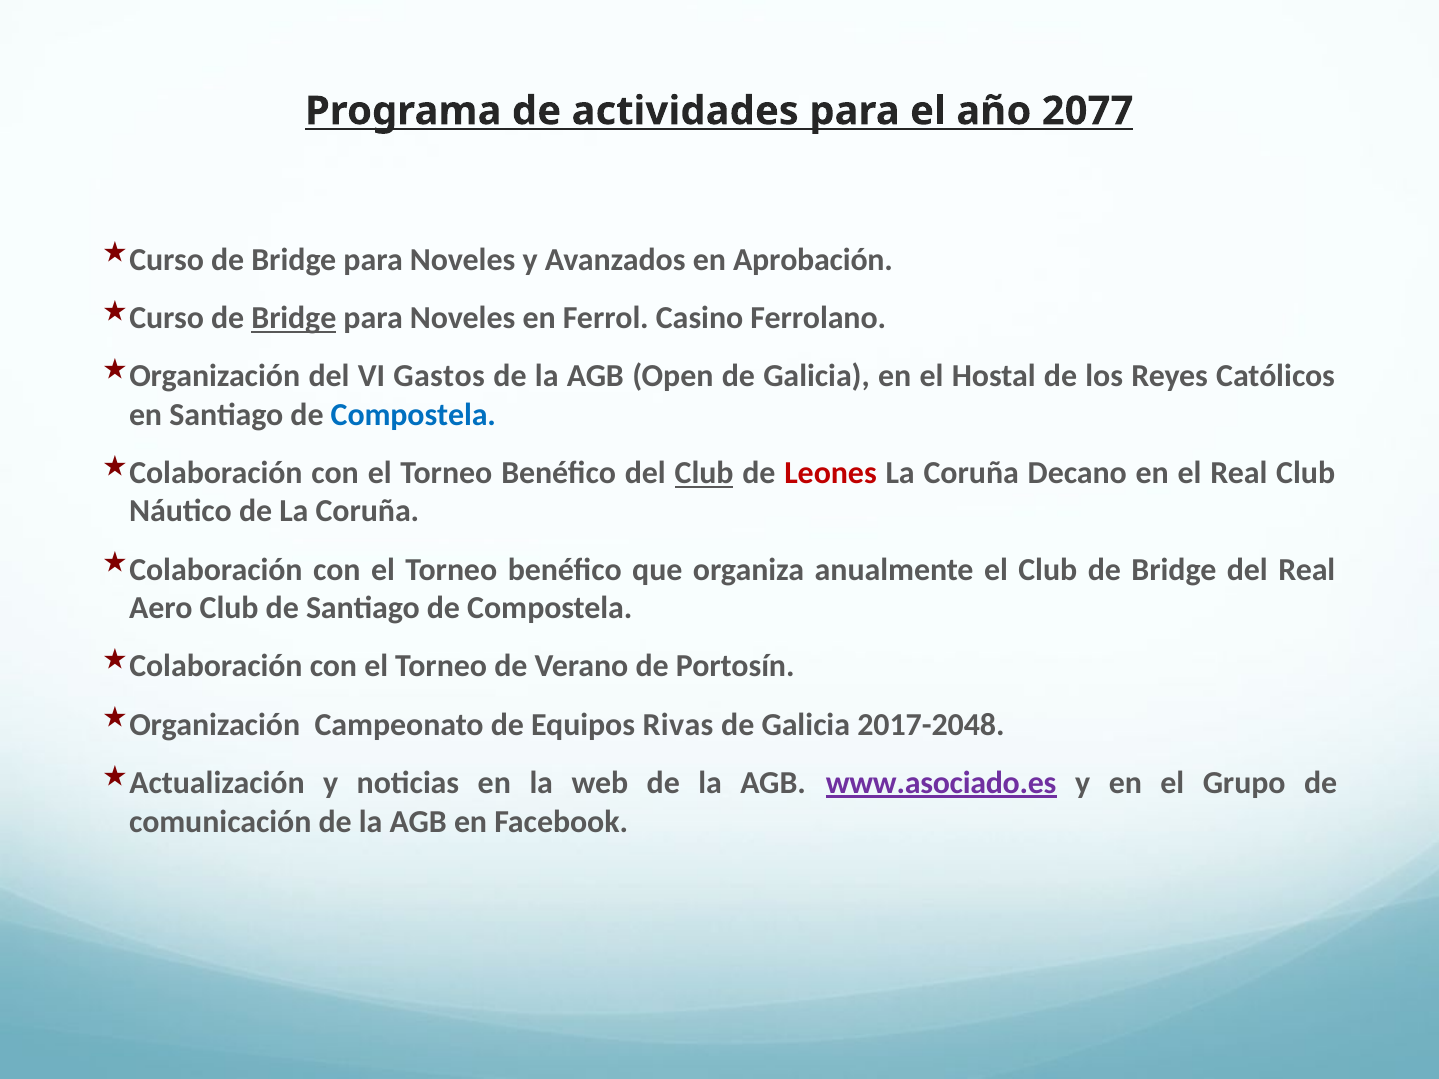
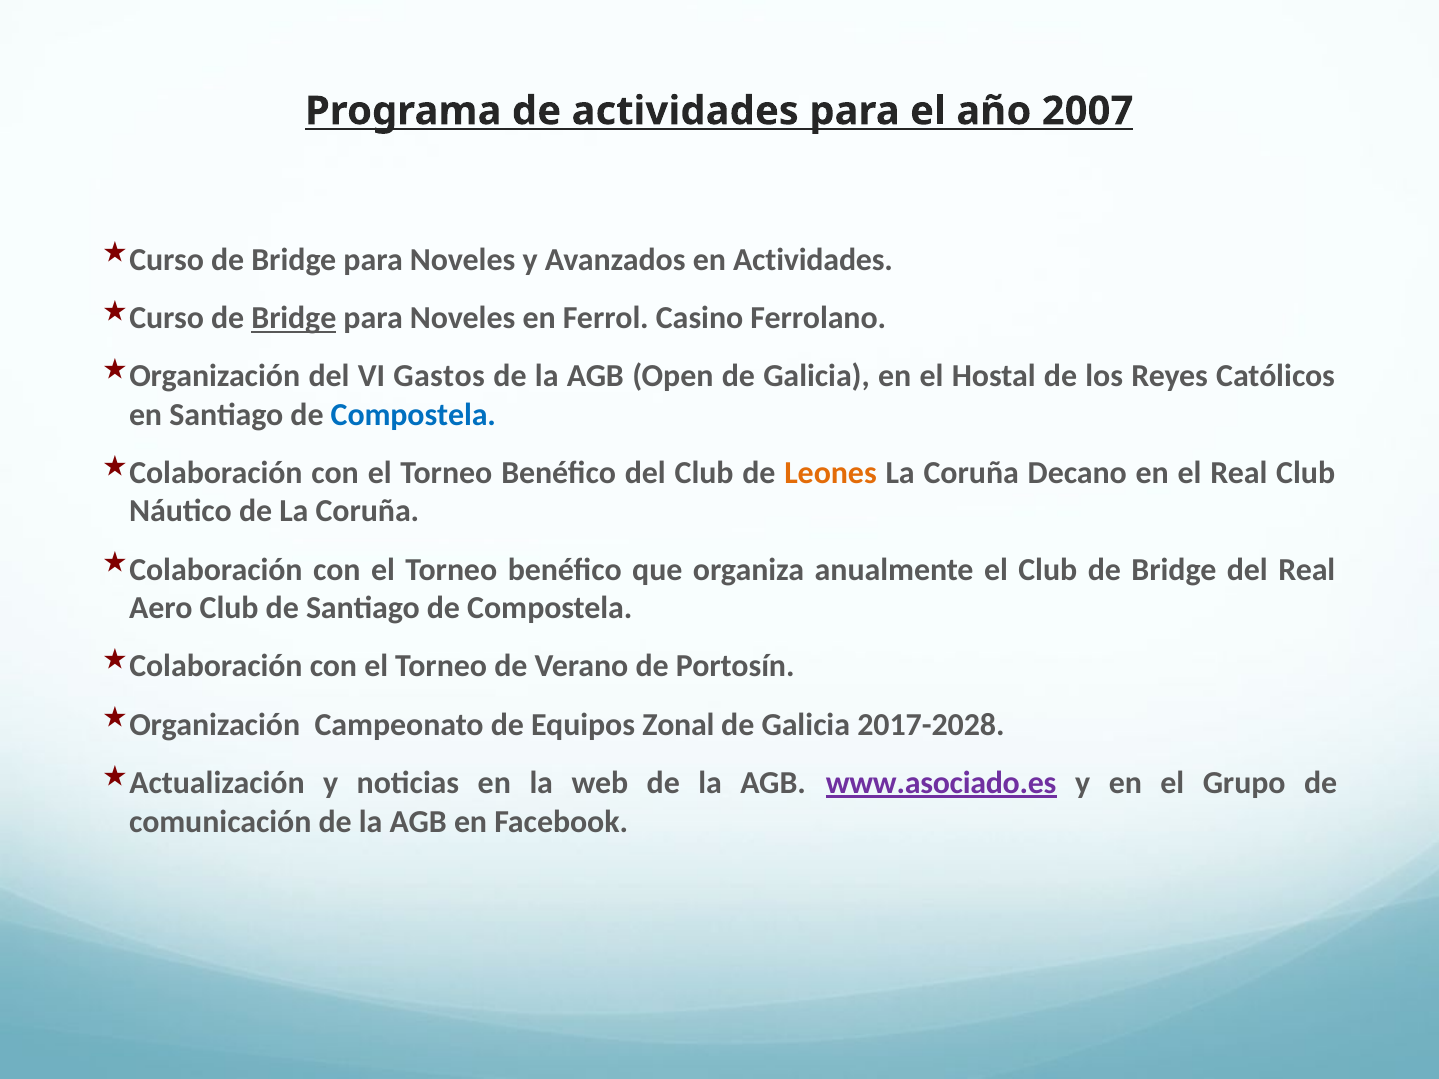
2077: 2077 -> 2007 (1088, 111)
en Aprobación: Aprobación -> Actividades (813, 260)
Club underline: present -> none (704, 473)
Leones colour: red -> orange (831, 473)
Rivas: Rivas -> Zonal (678, 725)
2017-2048: 2017-2048 -> 2017-2028 (931, 725)
